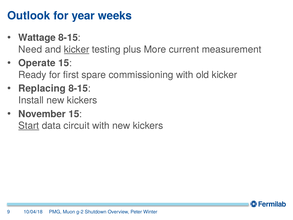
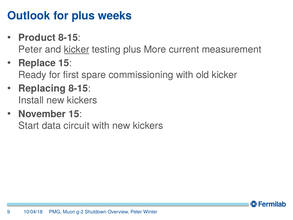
for year: year -> plus (83, 16)
Wattage: Wattage -> Product (37, 38)
Need: Need -> Peter (30, 49)
Operate: Operate -> Replace (37, 63)
Start underline: present -> none (29, 126)
